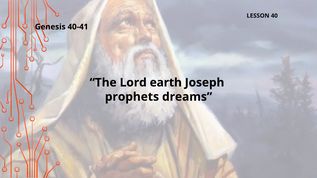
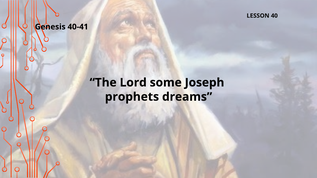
earth: earth -> some (166, 83)
